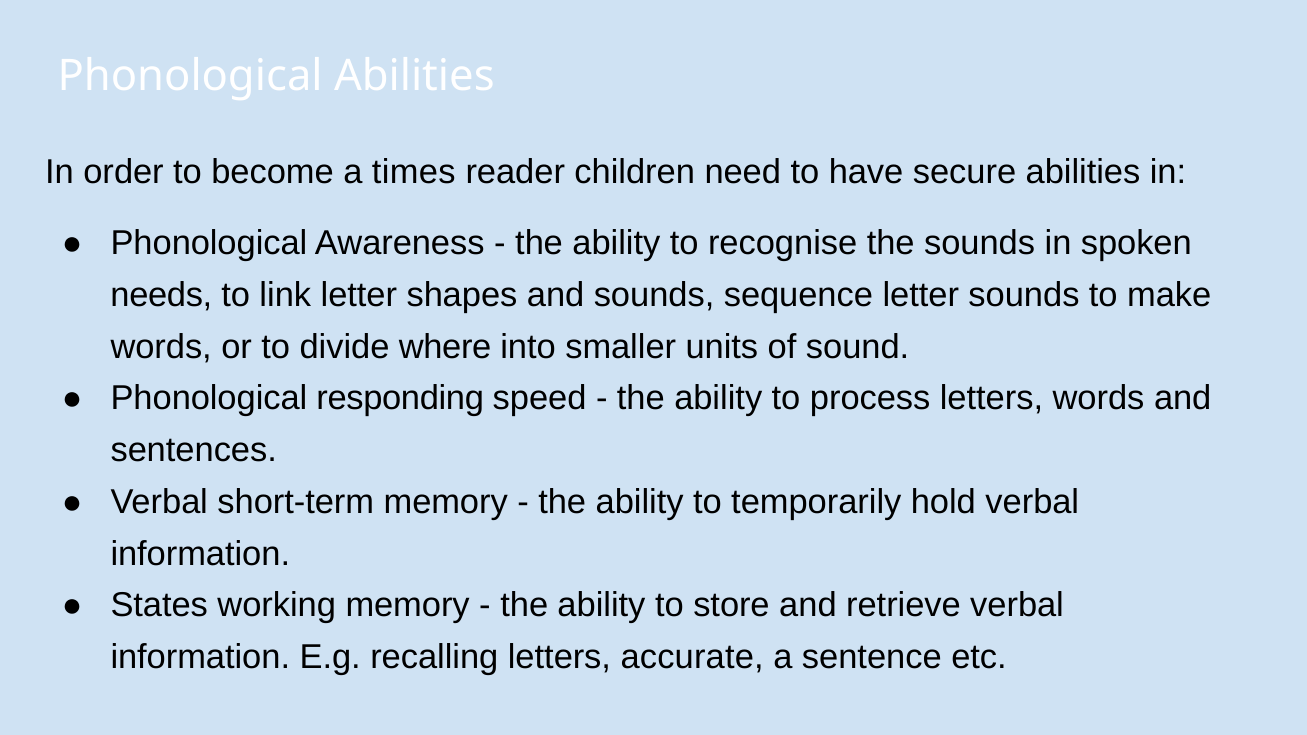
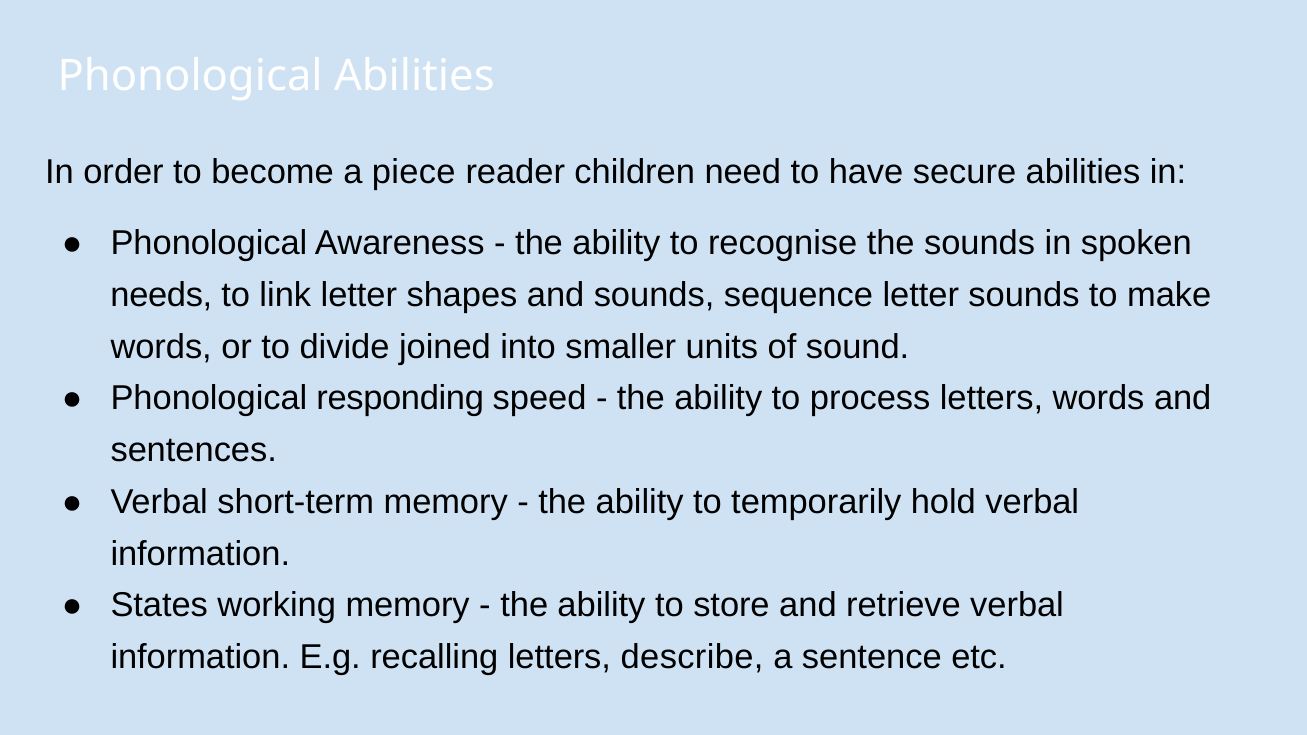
times: times -> piece (414, 172)
where: where -> joined (445, 347)
accurate: accurate -> describe (692, 657)
